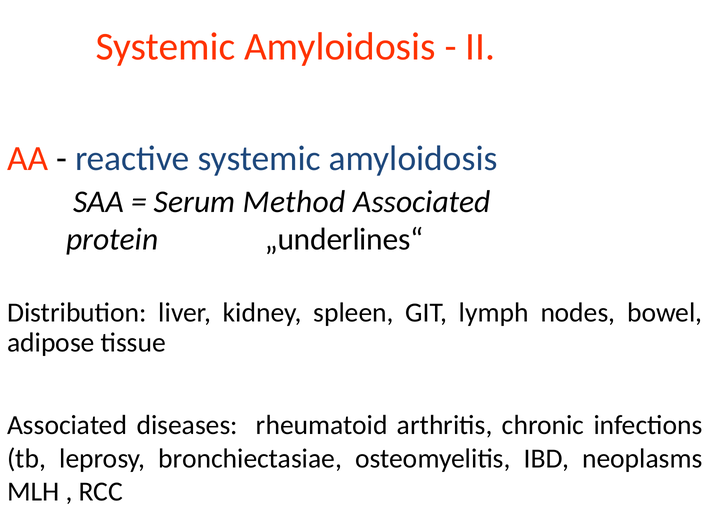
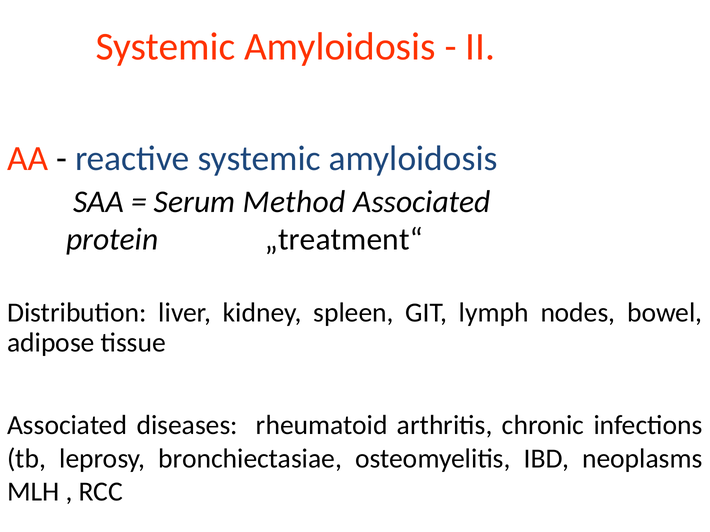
„underlines“: „underlines“ -> „treatment“ (344, 239)
